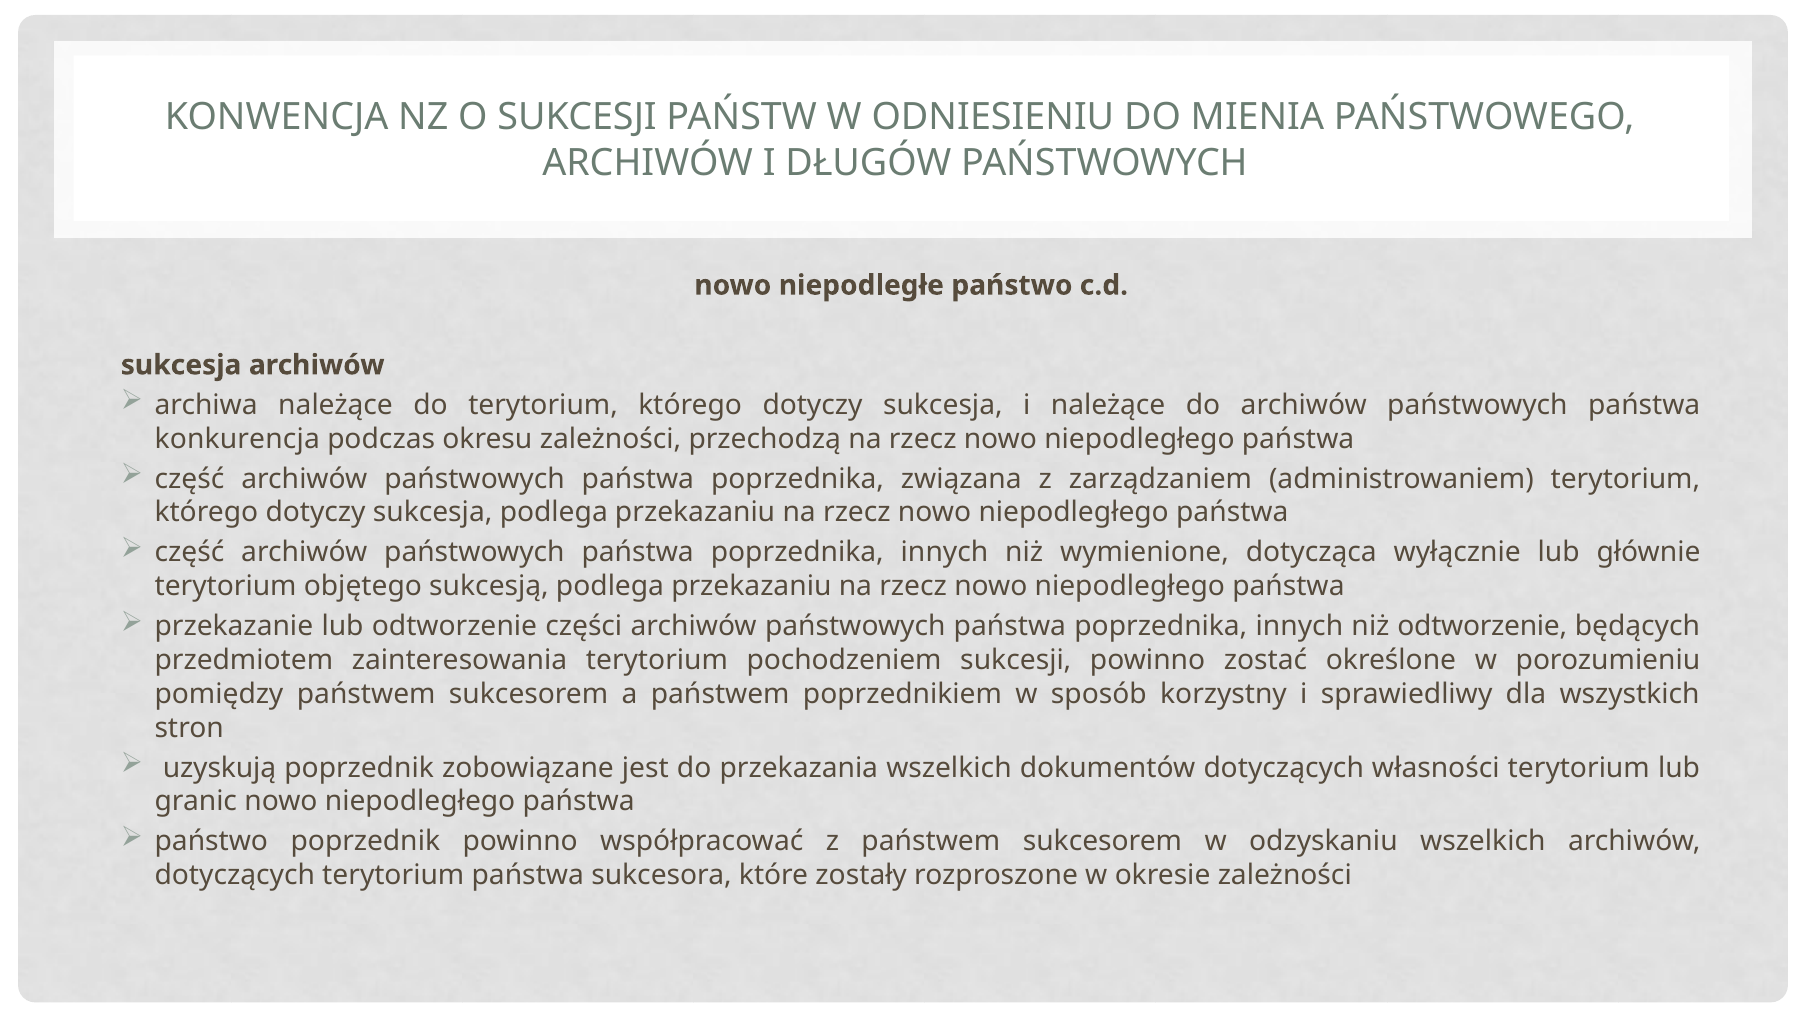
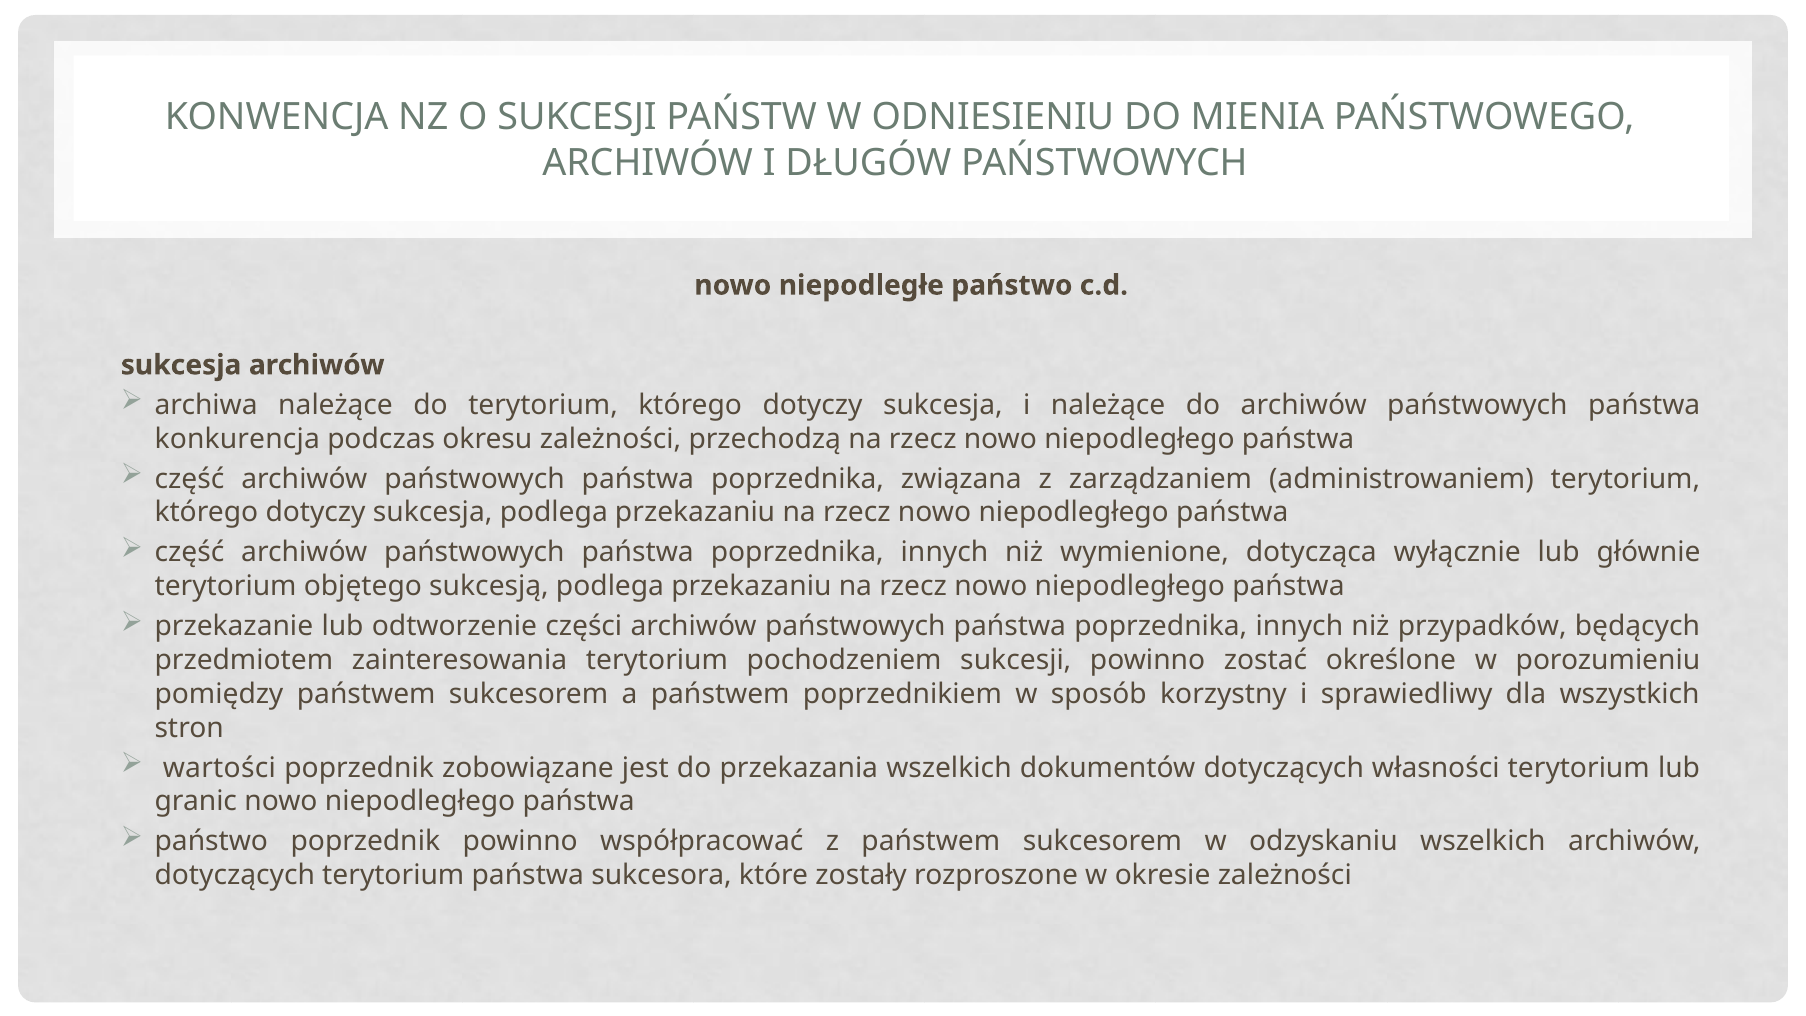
niż odtworzenie: odtworzenie -> przypadków (1482, 626)
uzyskują: uzyskują -> wartości (219, 768)
